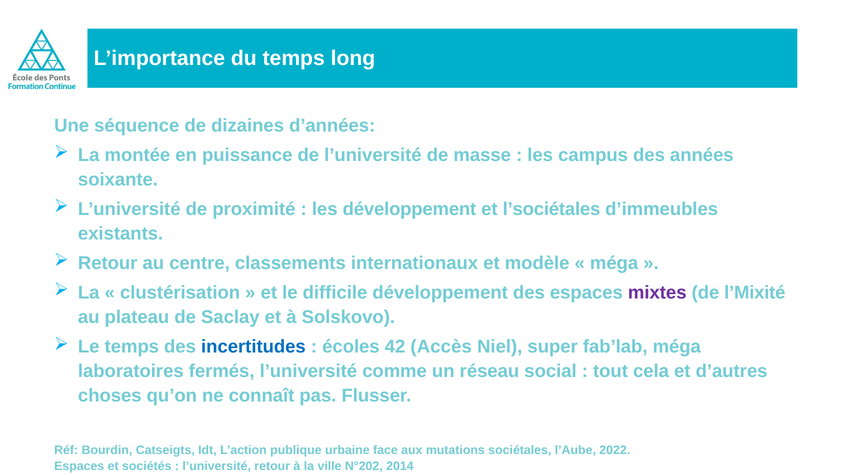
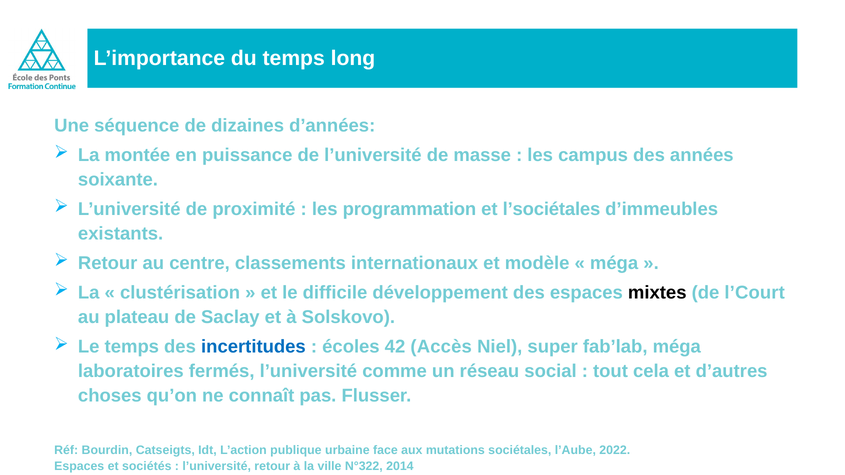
les développement: développement -> programmation (409, 209)
mixtes colour: purple -> black (657, 293)
l’Mixité: l’Mixité -> l’Court (755, 293)
N°202: N°202 -> N°322 (364, 467)
